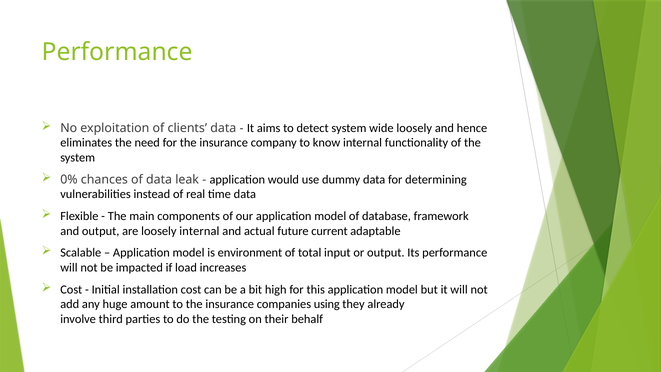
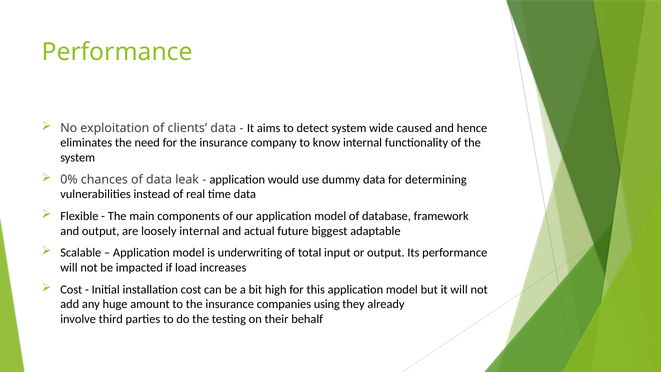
wide loosely: loosely -> caused (414, 128)
current: current -> biggest (329, 231)
environment: environment -> underwriting (250, 253)
